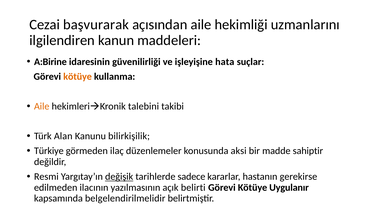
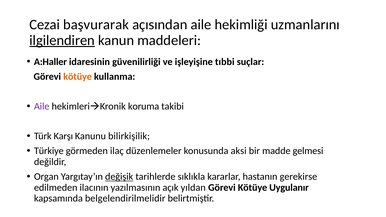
ilgilendiren underline: none -> present (62, 40)
A:Birine: A:Birine -> A:Haller (50, 62)
hata: hata -> tıbbi (225, 62)
Aile colour: orange -> purple (42, 106)
talebini: talebini -> koruma (144, 106)
Alan: Alan -> Karşı (63, 136)
sahiptir: sahiptir -> gelmesi (308, 151)
Resmi: Resmi -> Organ (46, 177)
sadece: sadece -> sıklıkla (191, 177)
belirti: belirti -> yıldan (193, 188)
